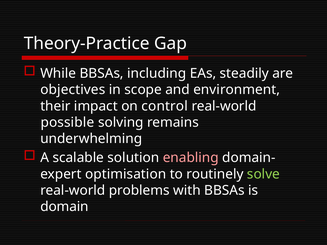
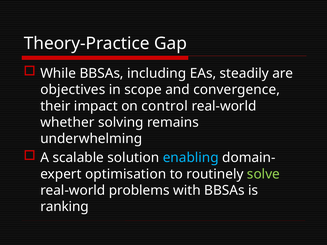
environment: environment -> convergence (237, 90)
possible: possible -> whether (67, 122)
enabling colour: pink -> light blue (191, 158)
domain: domain -> ranking (64, 207)
